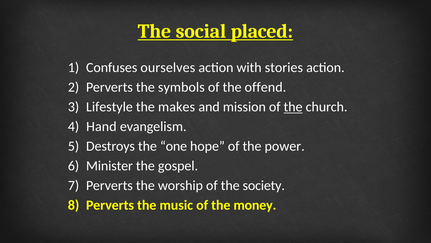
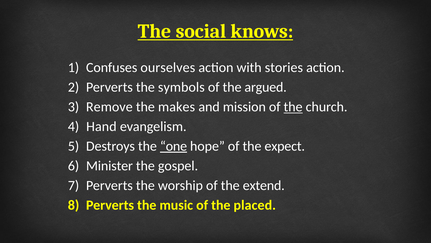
placed: placed -> knows (262, 31)
offend: offend -> argued (266, 87)
Lifestyle: Lifestyle -> Remove (109, 107)
one underline: none -> present (174, 146)
power: power -> expect (285, 146)
society: society -> extend (264, 185)
money: money -> placed (255, 205)
